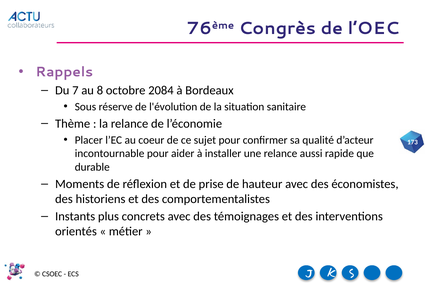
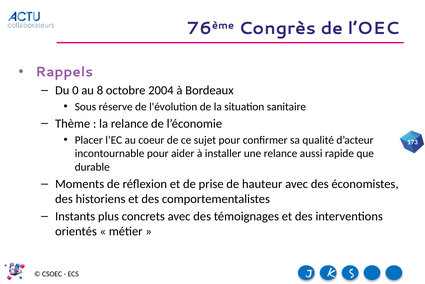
7: 7 -> 0 (75, 90)
2084: 2084 -> 2004 (161, 90)
